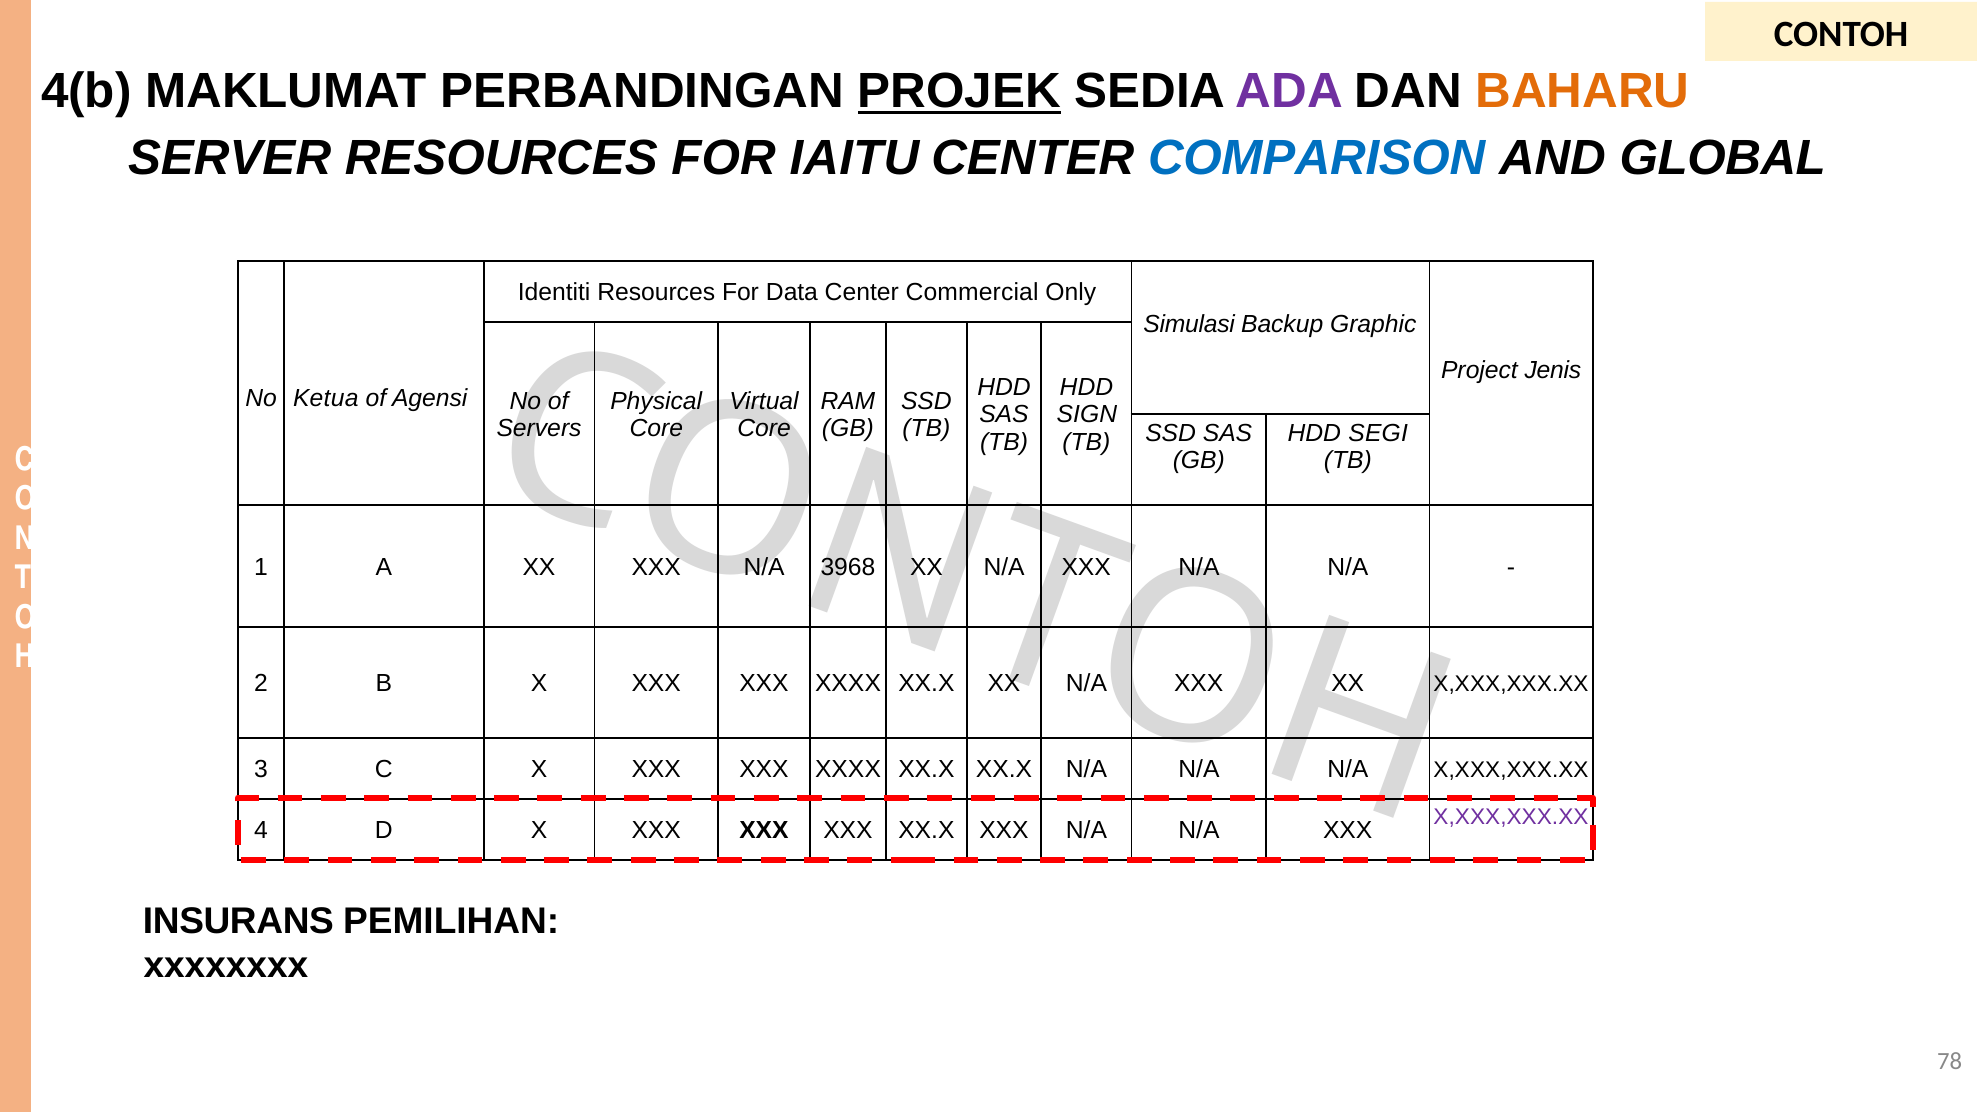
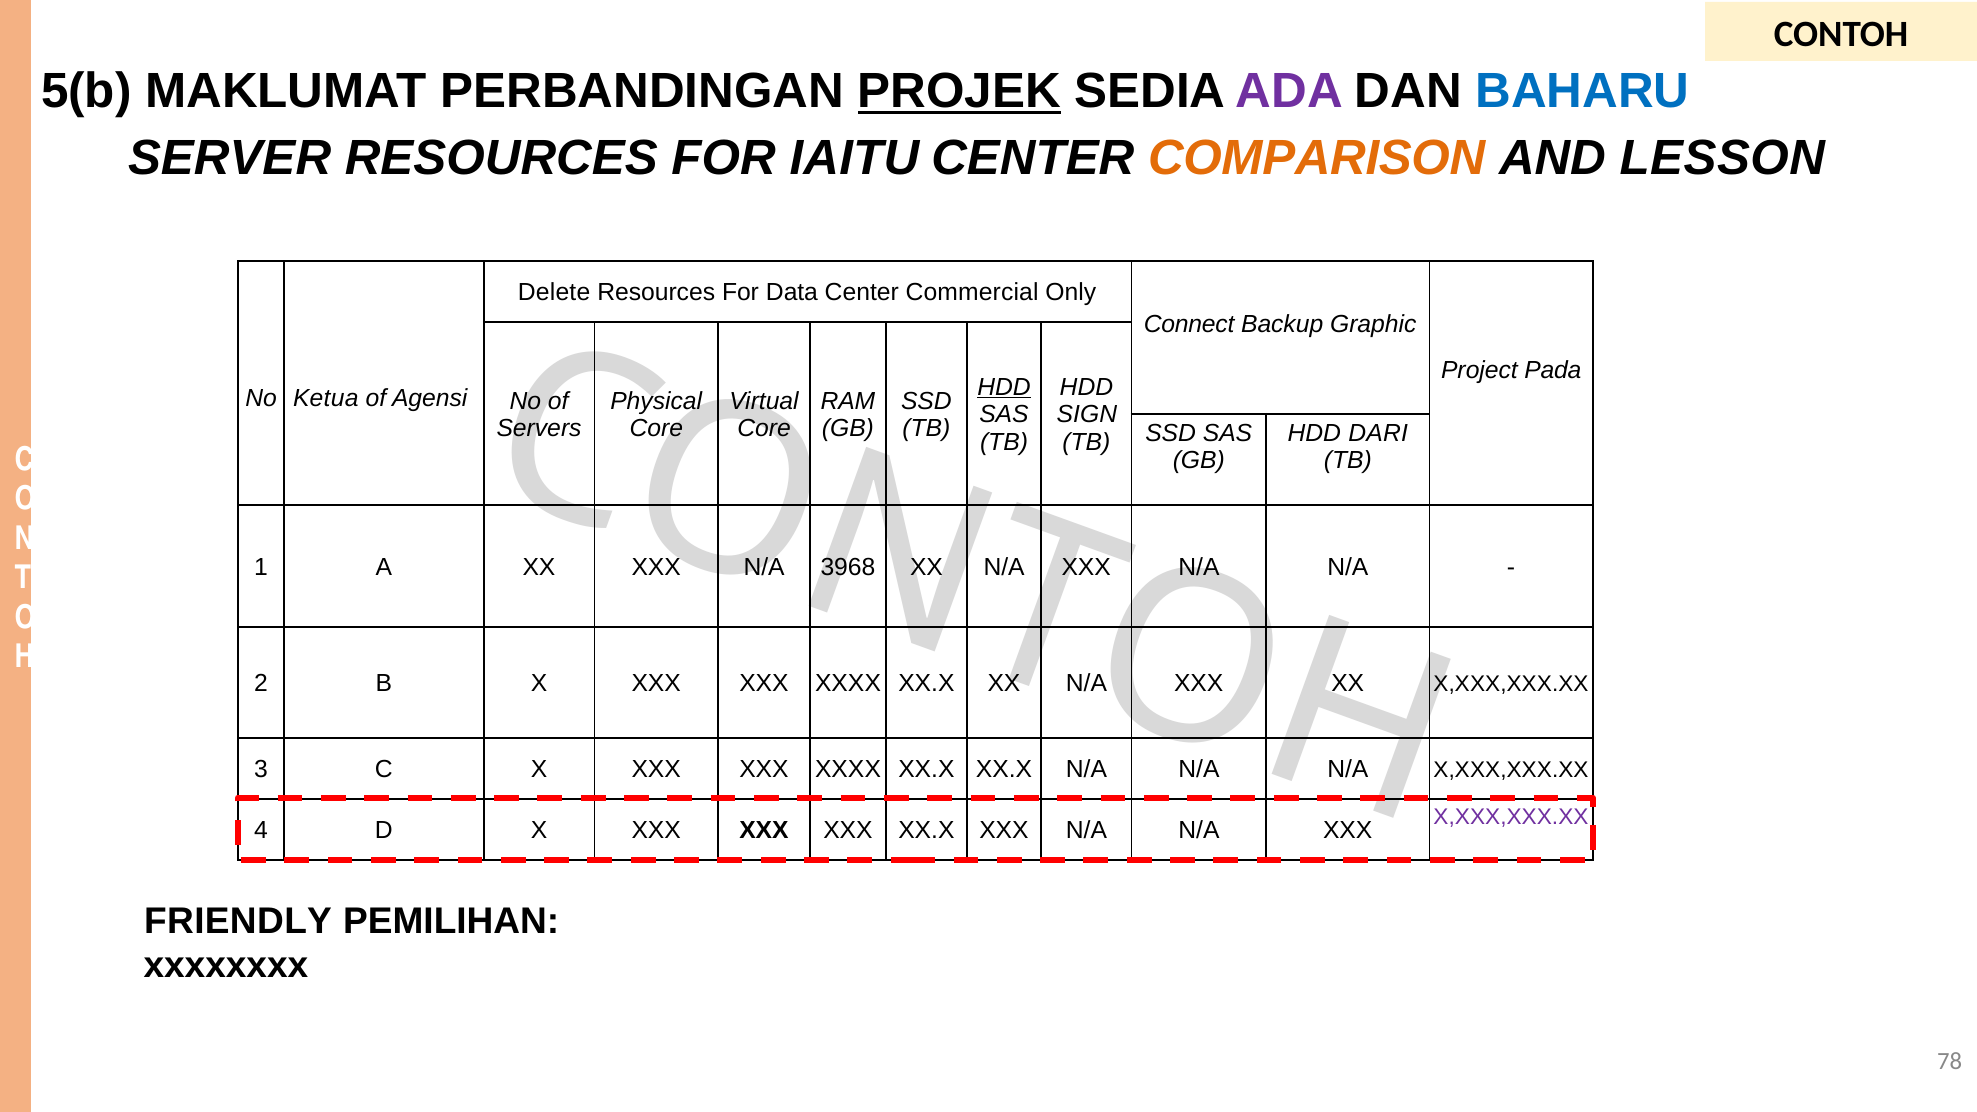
4(b: 4(b -> 5(b (86, 91)
BAHARU colour: orange -> blue (1582, 91)
COMPARISON colour: blue -> orange (1317, 159)
GLOBAL: GLOBAL -> LESSON (1722, 159)
Identiti: Identiti -> Delete (554, 293)
Simulasi: Simulasi -> Connect (1189, 325)
Jenis: Jenis -> Pada (1553, 370)
HDD underline: none -> present (1004, 387)
SEGI: SEGI -> DARI (1378, 433)
INSURANS: INSURANS -> FRIENDLY (238, 921)
